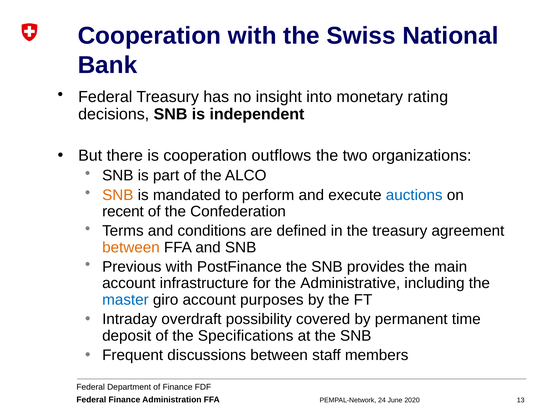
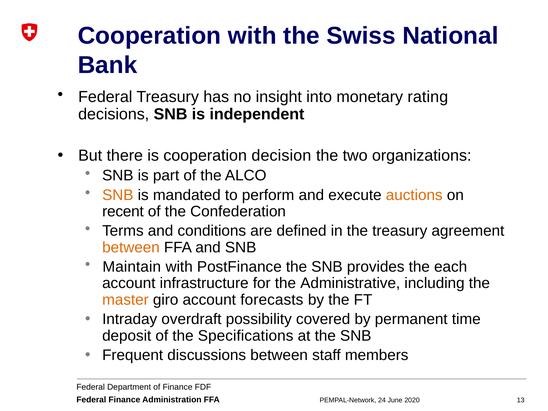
outflows: outflows -> decision (281, 156)
auctions colour: blue -> orange (414, 195)
Previous: Previous -> Maintain (132, 267)
main: main -> each (451, 267)
master colour: blue -> orange (125, 300)
purposes: purposes -> forecasts (272, 300)
